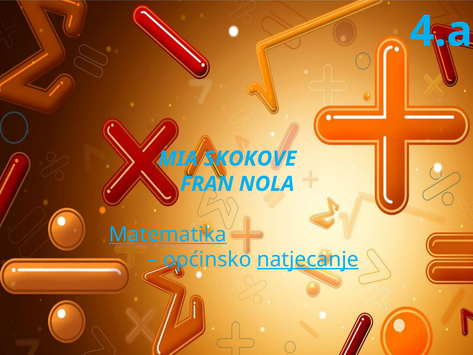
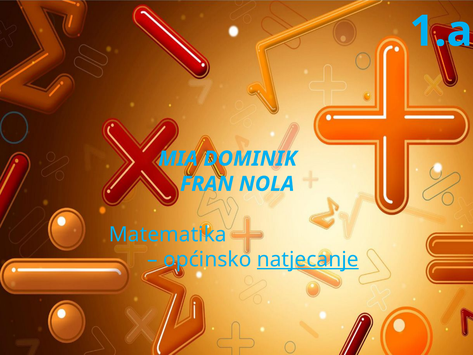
4.a: 4.a -> 1.a (441, 31)
SKOKOVE: SKOKOVE -> DOMINIK (250, 159)
Matematika underline: present -> none (168, 234)
